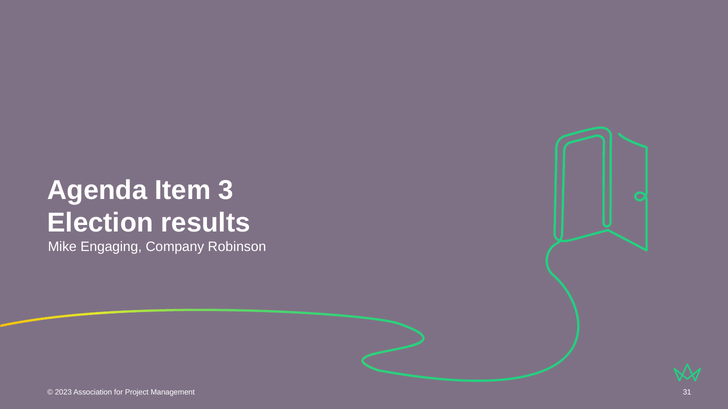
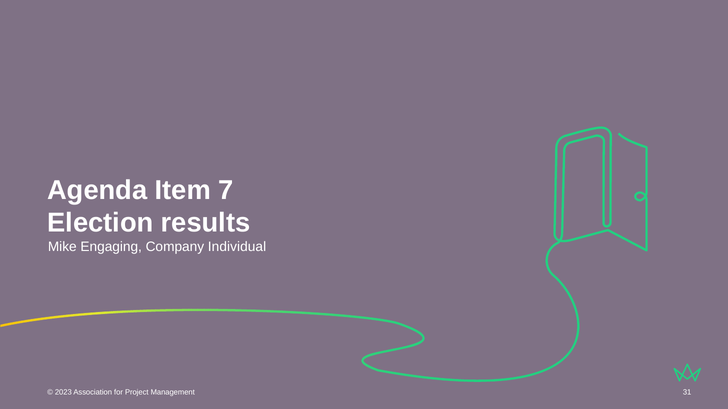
3: 3 -> 7 (226, 190)
Robinson: Robinson -> Individual (237, 247)
